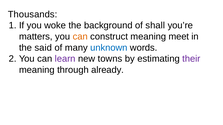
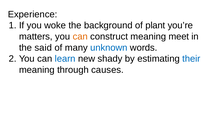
Thousands: Thousands -> Experience (33, 14)
shall: shall -> plant (155, 26)
learn colour: purple -> blue (65, 59)
towns: towns -> shady (110, 59)
their colour: purple -> blue (191, 59)
already: already -> causes (107, 70)
